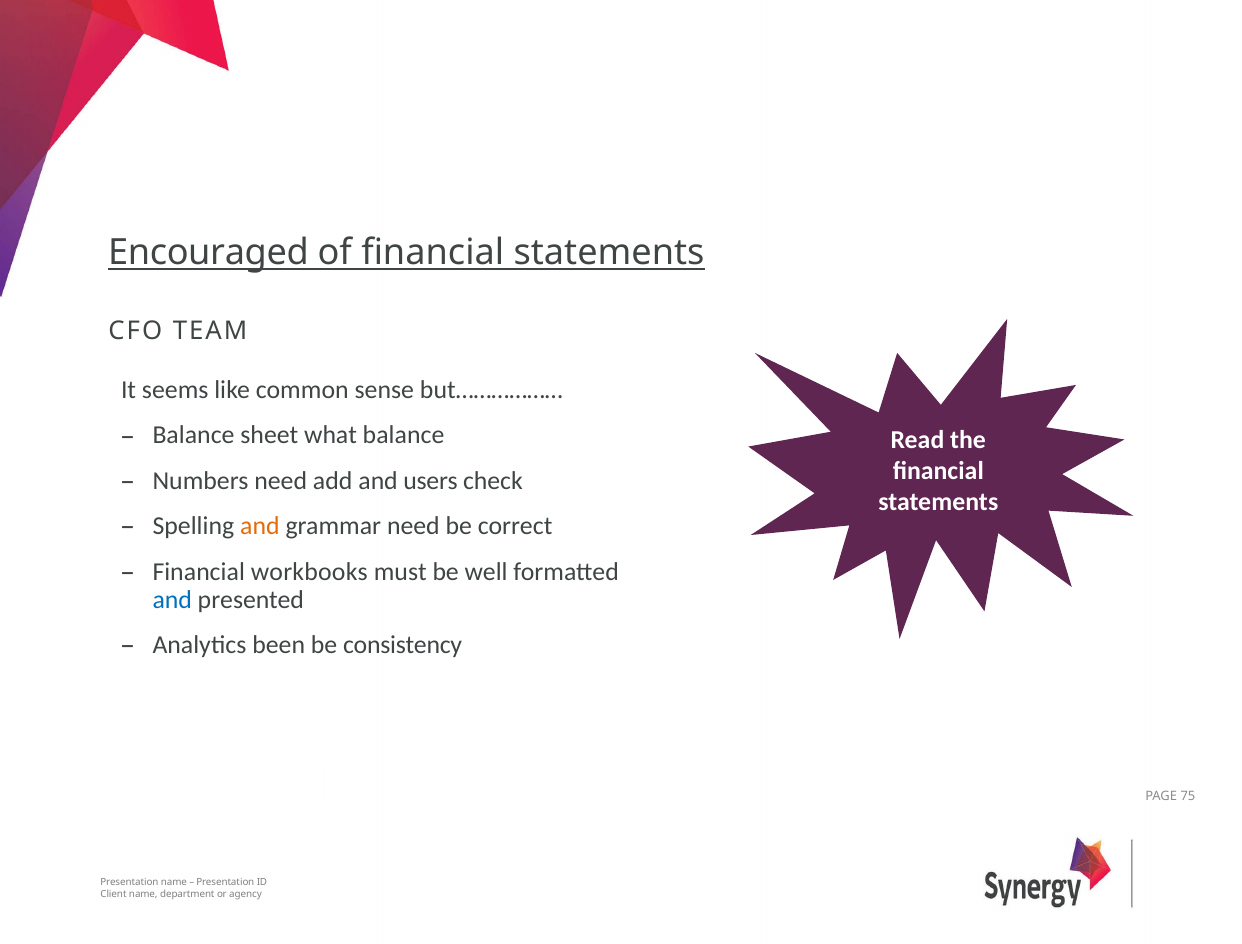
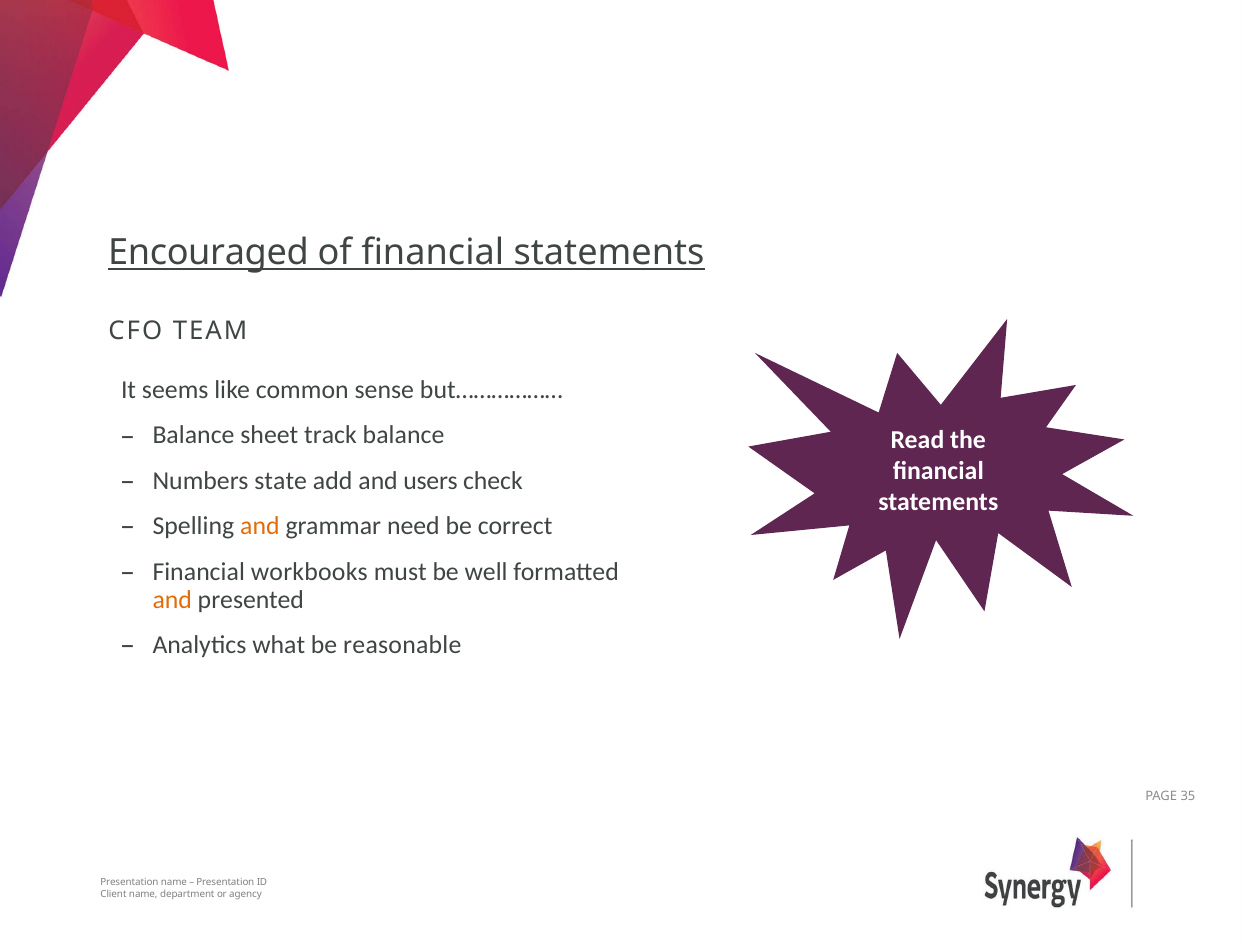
what: what -> track (330, 435)
Numbers need: need -> state (281, 481)
and colour: blue -> orange (172, 600)
been: been -> what (279, 645)
consistency: consistency -> reasonable (402, 645)
75: 75 -> 35 (1188, 796)
